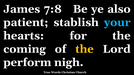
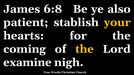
7:8: 7:8 -> 6:8 (53, 9)
your colour: light blue -> yellow (117, 22)
perform: perform -> examine (27, 63)
